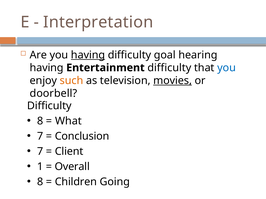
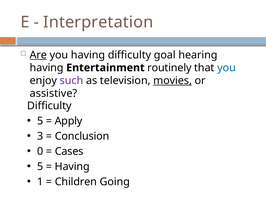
Are underline: none -> present (38, 55)
having underline: present -> none (88, 55)
Entertainment difficulty: difficulty -> routinely (169, 68)
such colour: orange -> purple (71, 81)
doorbell: doorbell -> assistive (53, 94)
8: 8 -> 5 (40, 121)
What: What -> Apply (69, 121)
7: 7 -> 3 (40, 136)
7: 7 -> 0 (40, 152)
Client: Client -> Cases (69, 152)
1: 1 -> 5 (40, 167)
Overall: Overall -> Having (72, 167)
8: 8 -> 1 (40, 182)
